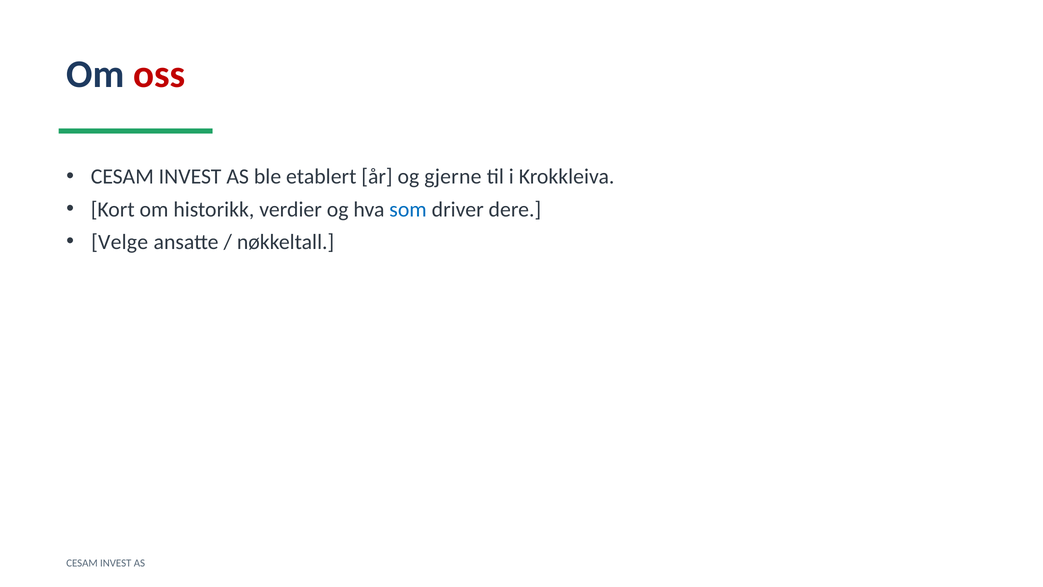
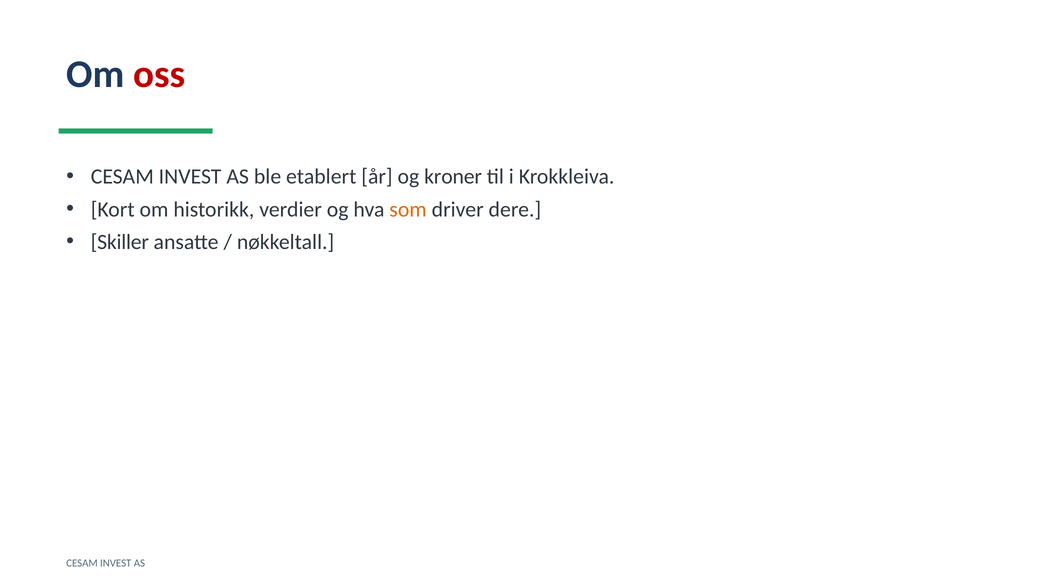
gjerne: gjerne -> kroner (453, 177)
som colour: blue -> orange (408, 209)
Velge: Velge -> Skiller (120, 242)
